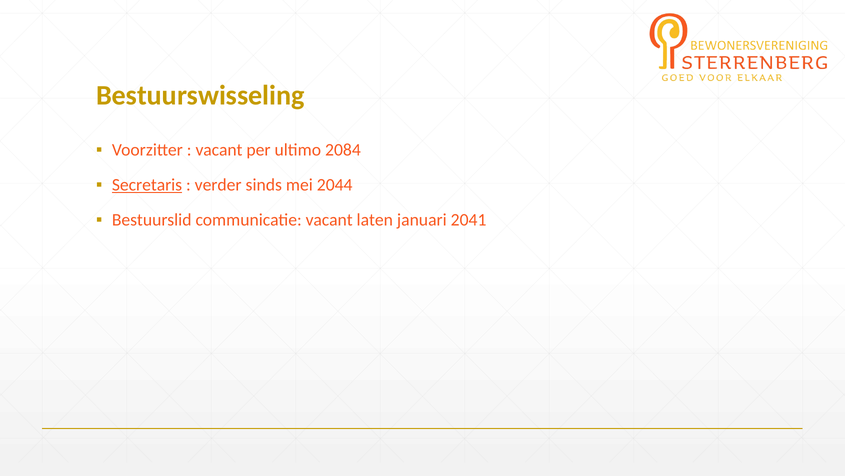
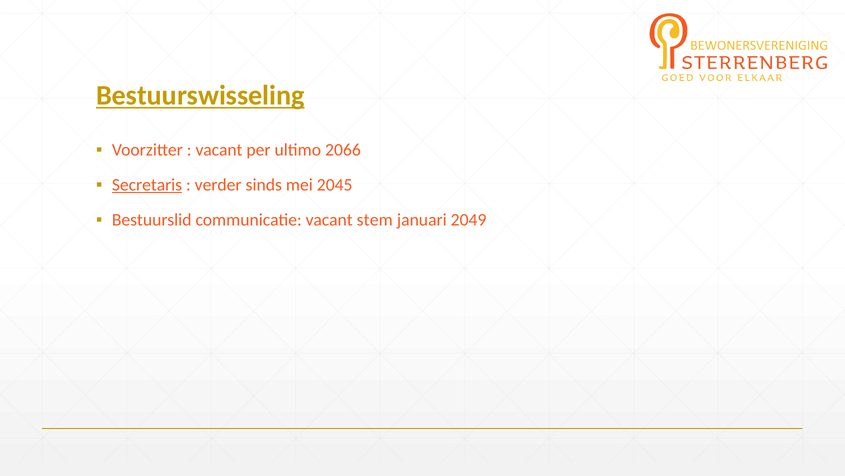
Bestuurswisseling underline: none -> present (200, 96)
2084: 2084 -> 2066 (343, 150)
2044: 2044 -> 2045 (335, 185)
laten: laten -> stem (375, 220)
2041: 2041 -> 2049 (469, 220)
